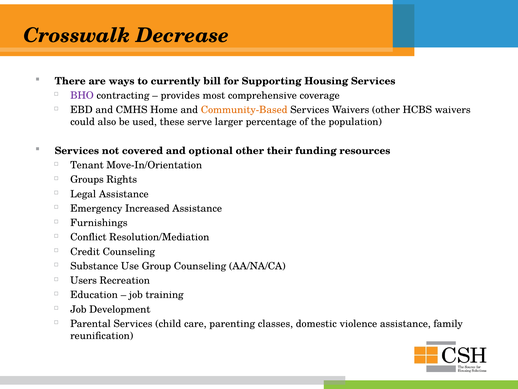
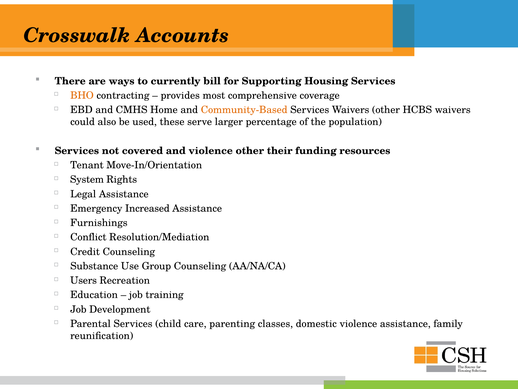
Decrease: Decrease -> Accounts (183, 35)
BHO colour: purple -> orange (82, 95)
and optional: optional -> violence (211, 151)
Groups: Groups -> System (87, 179)
